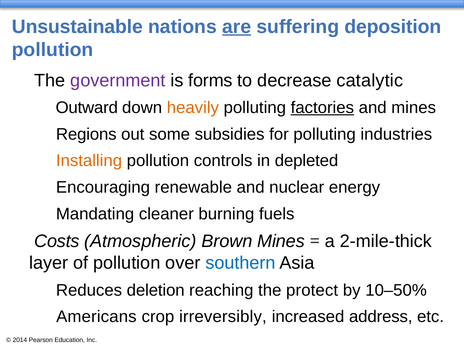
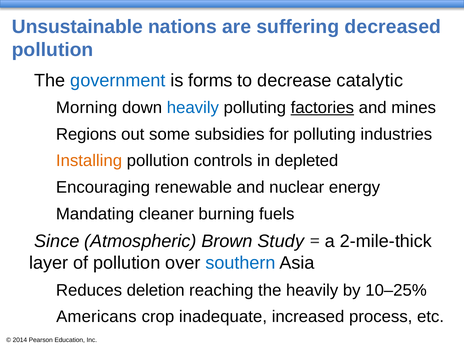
are underline: present -> none (237, 27)
deposition: deposition -> decreased (393, 27)
government colour: purple -> blue (118, 80)
Outward: Outward -> Morning (87, 108)
heavily colour: orange -> blue (193, 108)
Costs: Costs -> Since (57, 241)
Brown Mines: Mines -> Study (281, 241)
the protect: protect -> heavily (312, 290)
10–50%: 10–50% -> 10–25% (396, 290)
irreversibly: irreversibly -> inadequate (223, 317)
address: address -> process (381, 317)
